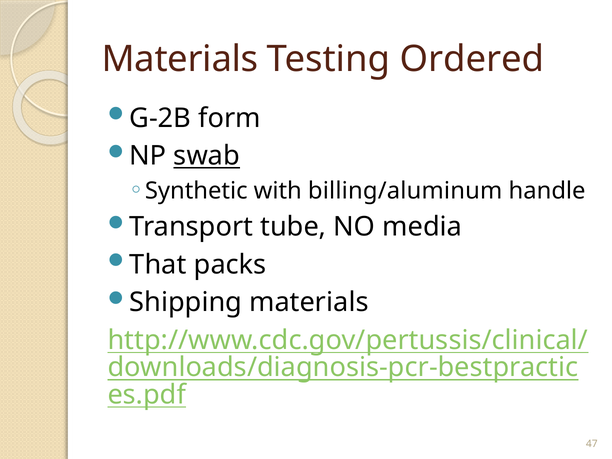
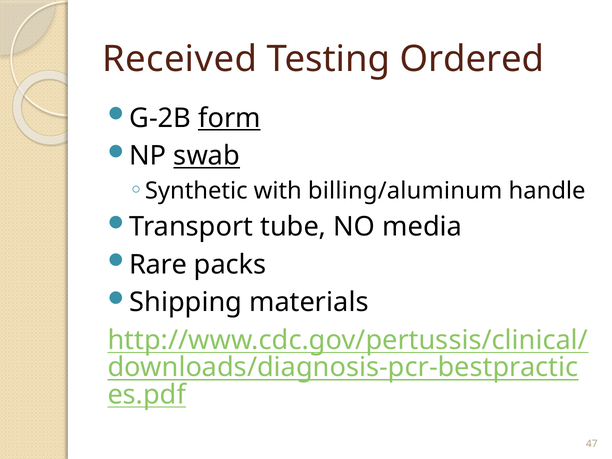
Materials: Materials -> Received (180, 59)
form underline: none -> present (229, 118)
That: That -> Rare (158, 265)
